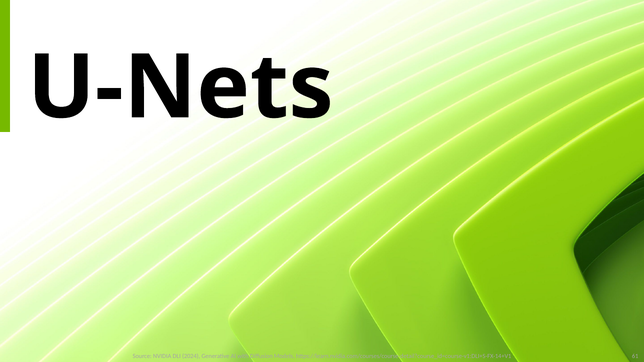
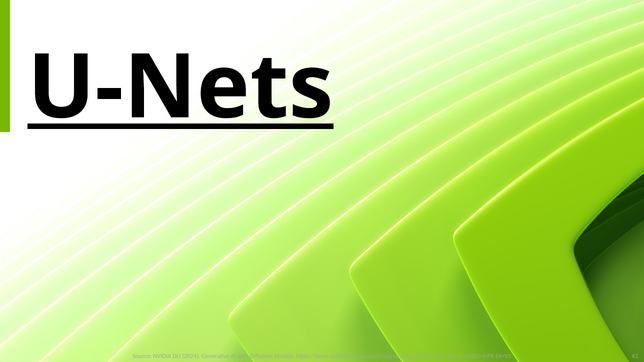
U-Nets underline: none -> present (181, 88)
